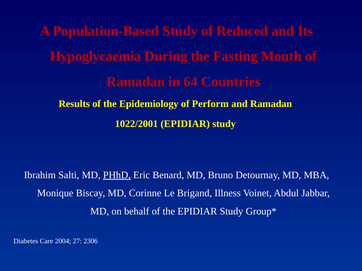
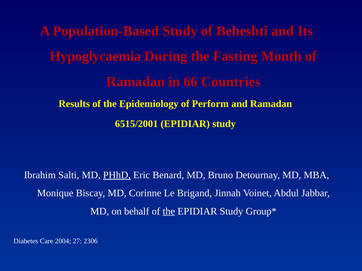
Reduced: Reduced -> Beheshti (242, 31)
64: 64 -> 66 (191, 82)
1022/2001: 1022/2001 -> 6515/2001 (137, 124)
Illness: Illness -> Jinnah (228, 194)
the underline: none -> present (169, 212)
